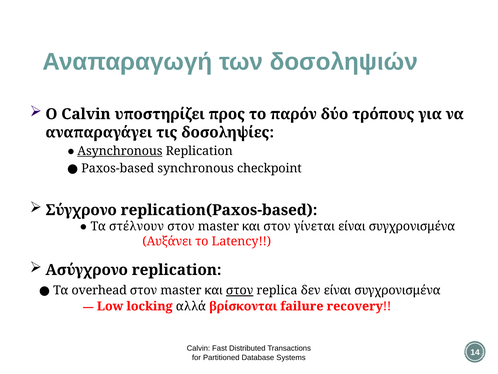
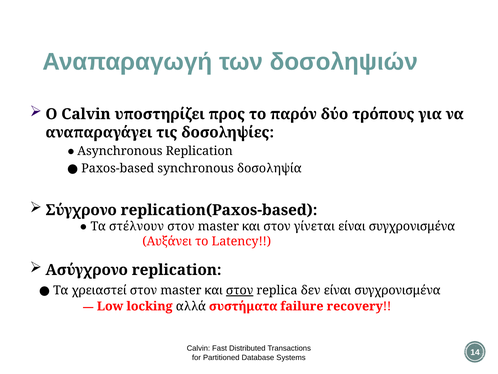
Asynchronous underline: present -> none (120, 151)
checkpoint: checkpoint -> δοσοληψία (269, 168)
overhead: overhead -> χρειαστεί (99, 290)
βρίσκονται: βρίσκονται -> συστήματα (243, 306)
